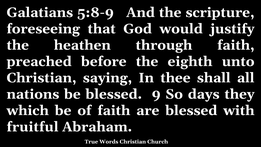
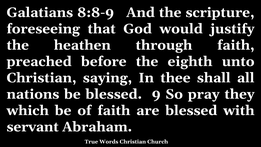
5:8-9: 5:8-9 -> 8:8-9 (96, 12)
days: days -> pray (204, 94)
fruitful: fruitful -> servant (33, 127)
